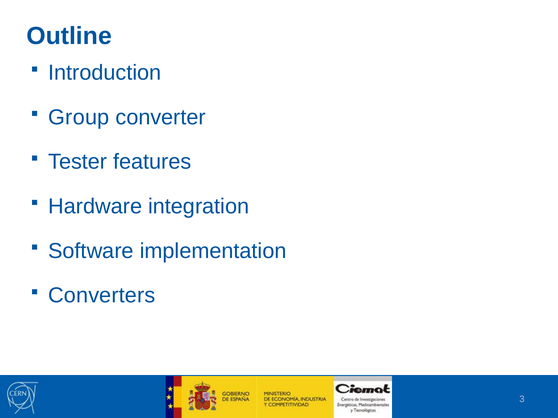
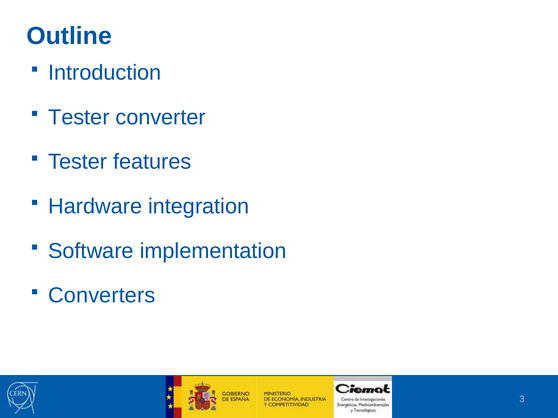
Group: Group -> Tester (79, 117)
